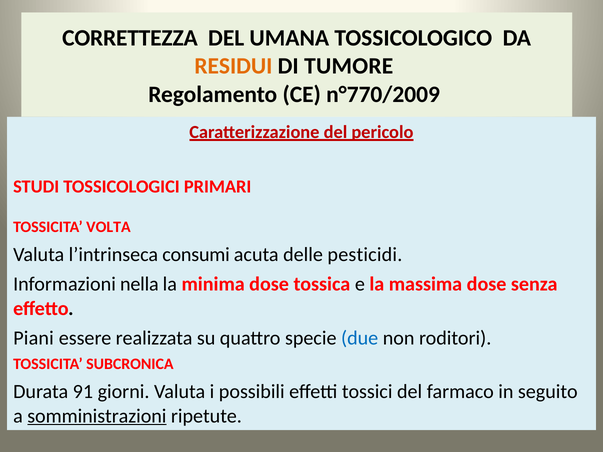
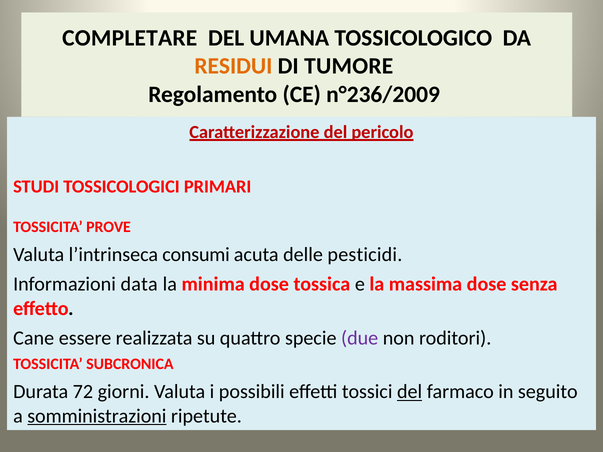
CORRETTEZZA: CORRETTEZZA -> COMPLETARE (130, 38)
n°770/2009: n°770/2009 -> n°236/2009 (383, 94)
VOLTA: VOLTA -> PROVE (109, 227)
nella: nella -> data (139, 284)
Piani: Piani -> Cane (34, 338)
due colour: blue -> purple (360, 338)
91: 91 -> 72 (83, 392)
del underline: none -> present (410, 392)
